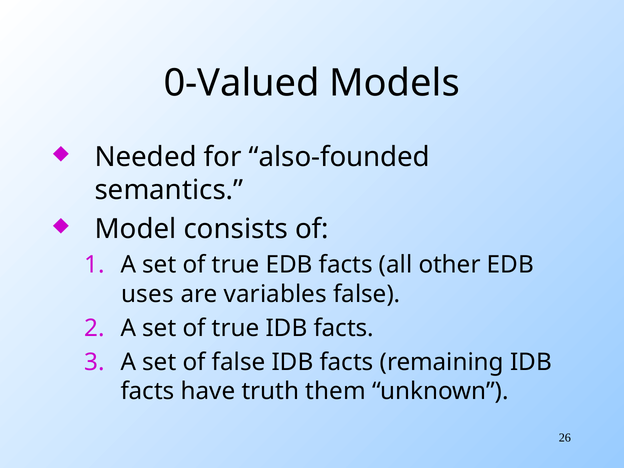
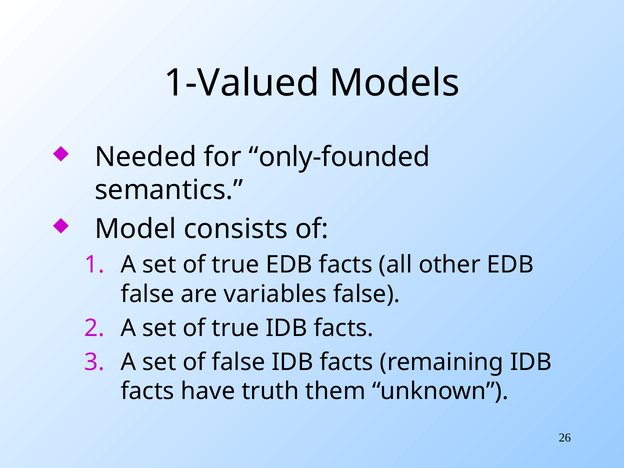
0-Valued: 0-Valued -> 1-Valued (242, 83)
also-founded: also-founded -> only-founded (340, 157)
uses: uses -> false (148, 294)
